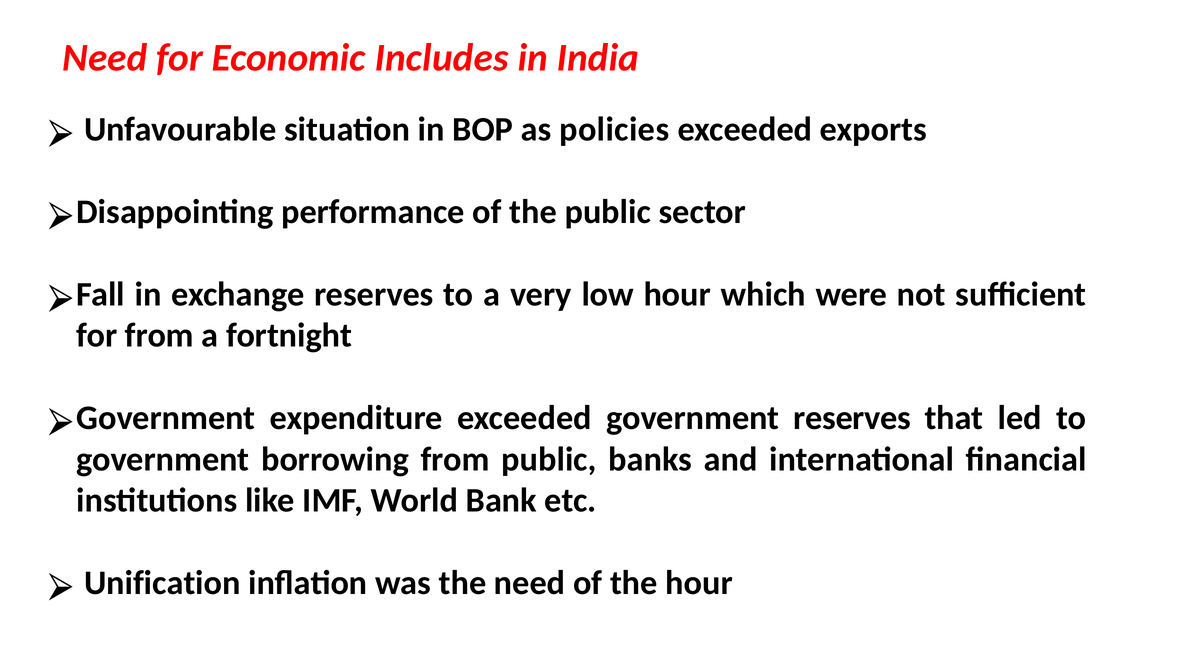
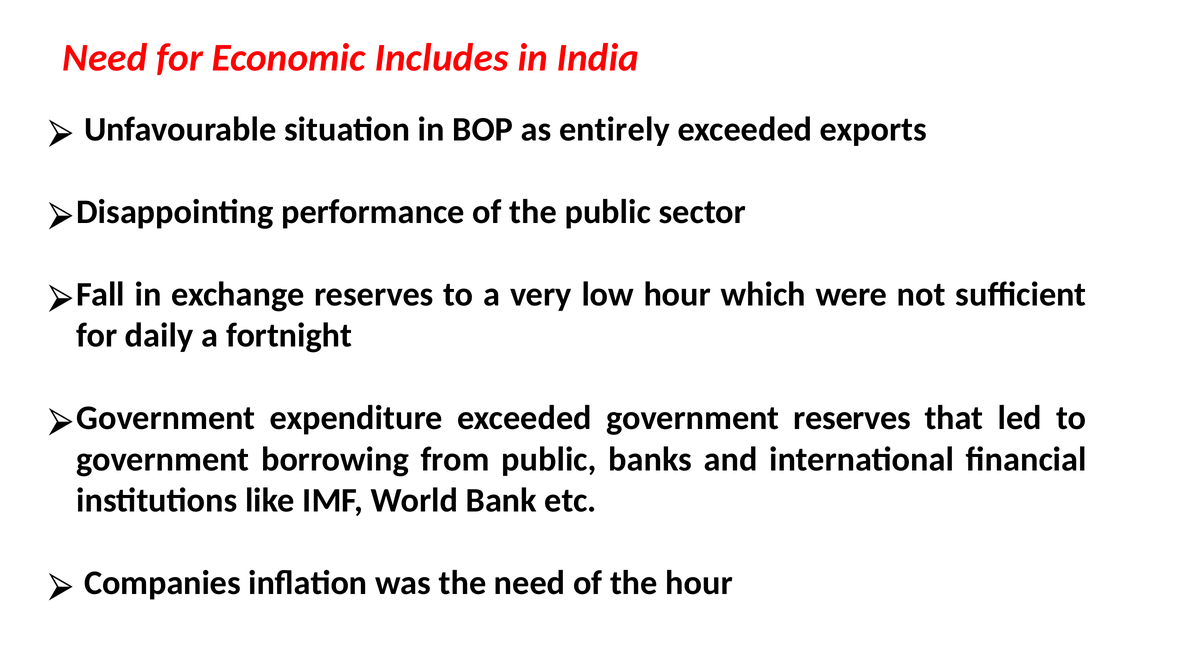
policies: policies -> entirely (614, 130)
for from: from -> daily (159, 336)
Unification: Unification -> Companies (162, 583)
